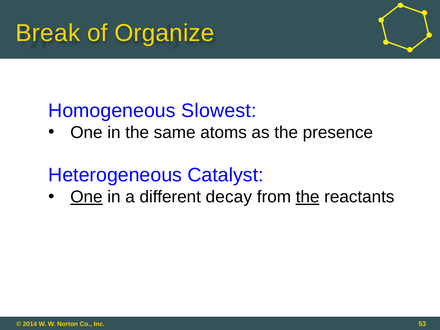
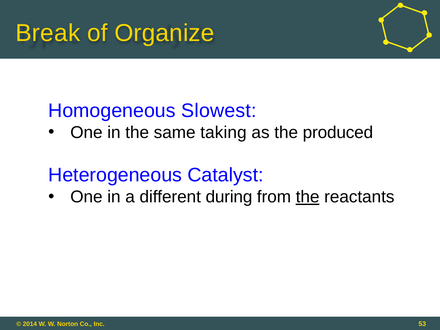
atoms: atoms -> taking (223, 132)
presence: presence -> produced (338, 132)
One underline: present -> none (86, 197)
decay: decay -> during (229, 197)
